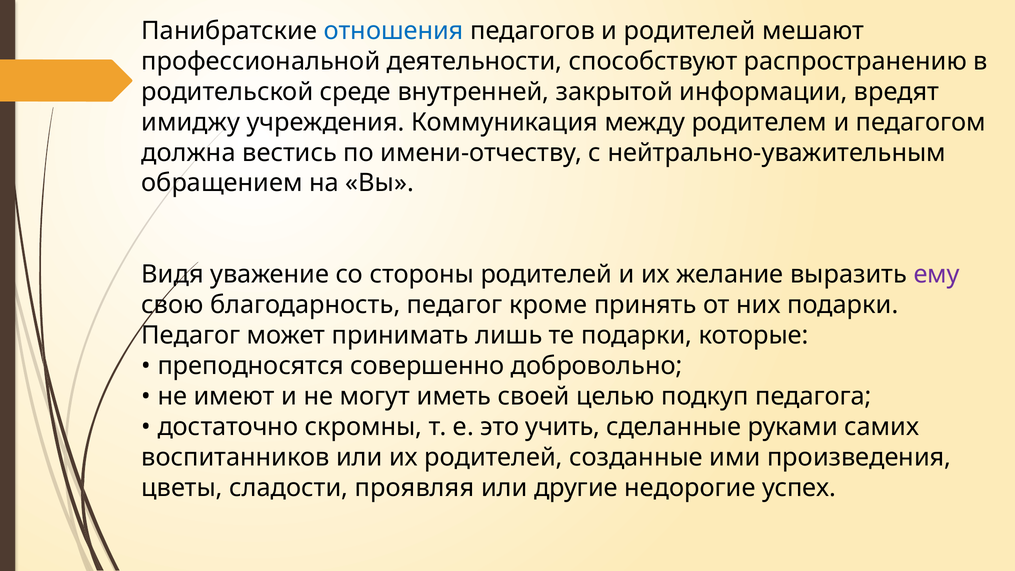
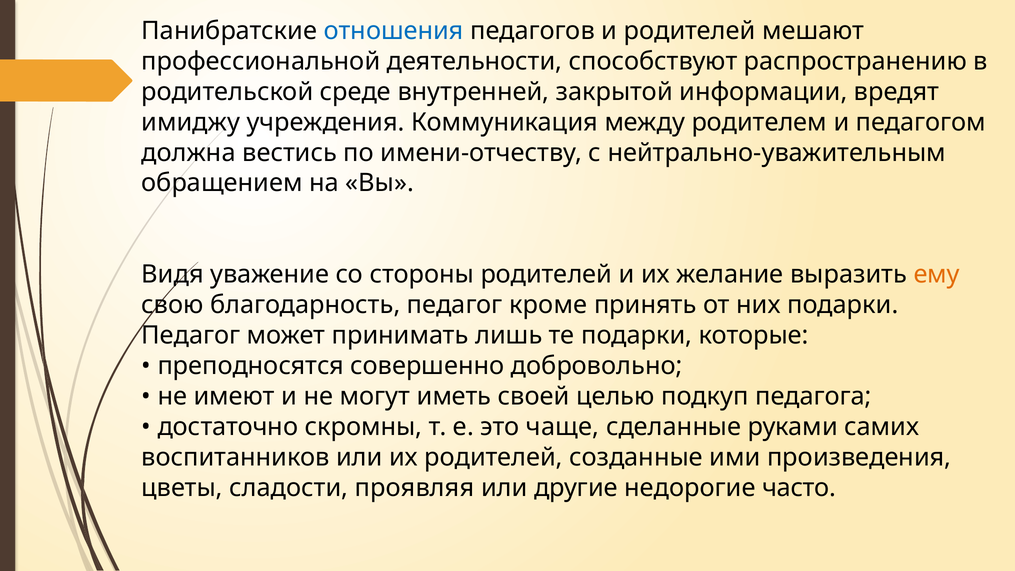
ему colour: purple -> orange (937, 274)
учить: учить -> чаще (563, 427)
успех: успех -> часто (799, 488)
